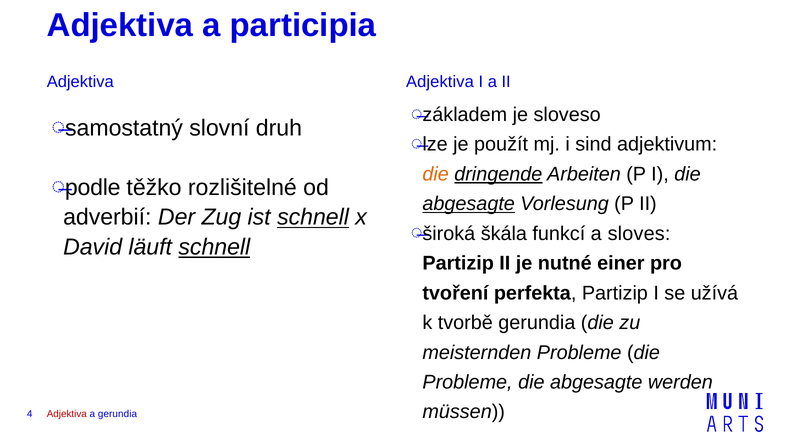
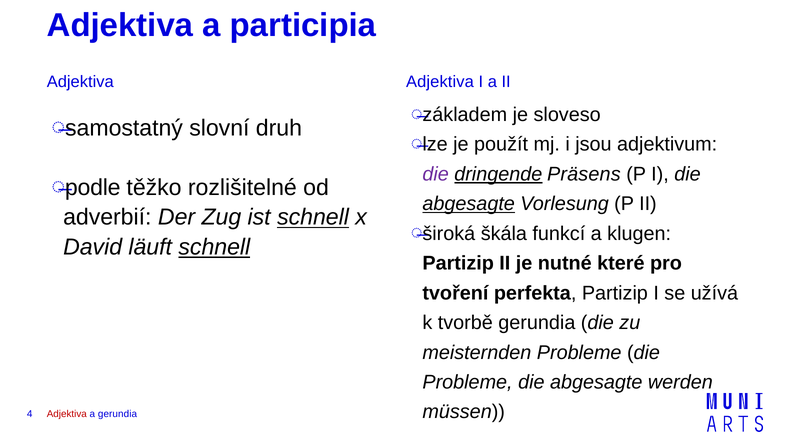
sind: sind -> jsou (593, 144)
die colour: orange -> purple (436, 174)
Arbeiten: Arbeiten -> Präsens (584, 174)
sloves: sloves -> klugen (639, 233)
einer: einer -> které (621, 263)
